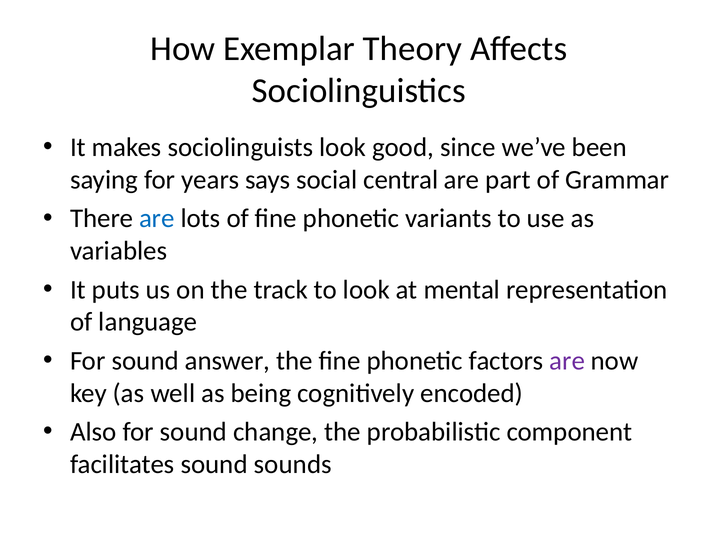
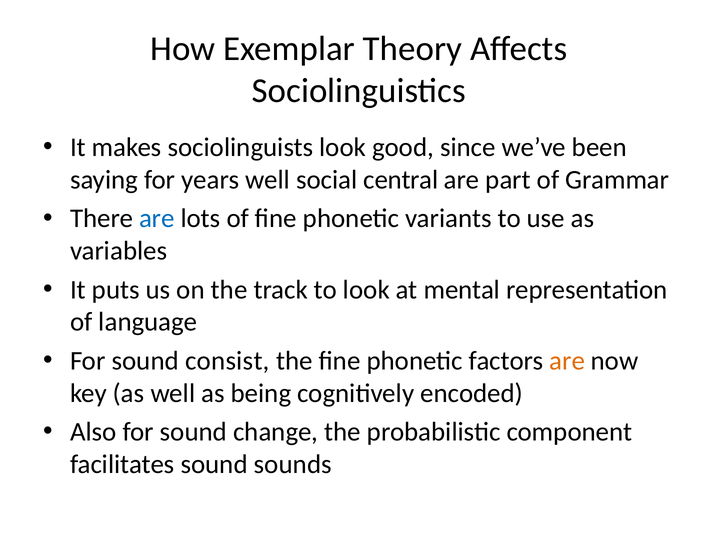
years says: says -> well (268, 180)
answer: answer -> consist (227, 360)
are colour: purple -> orange (567, 360)
